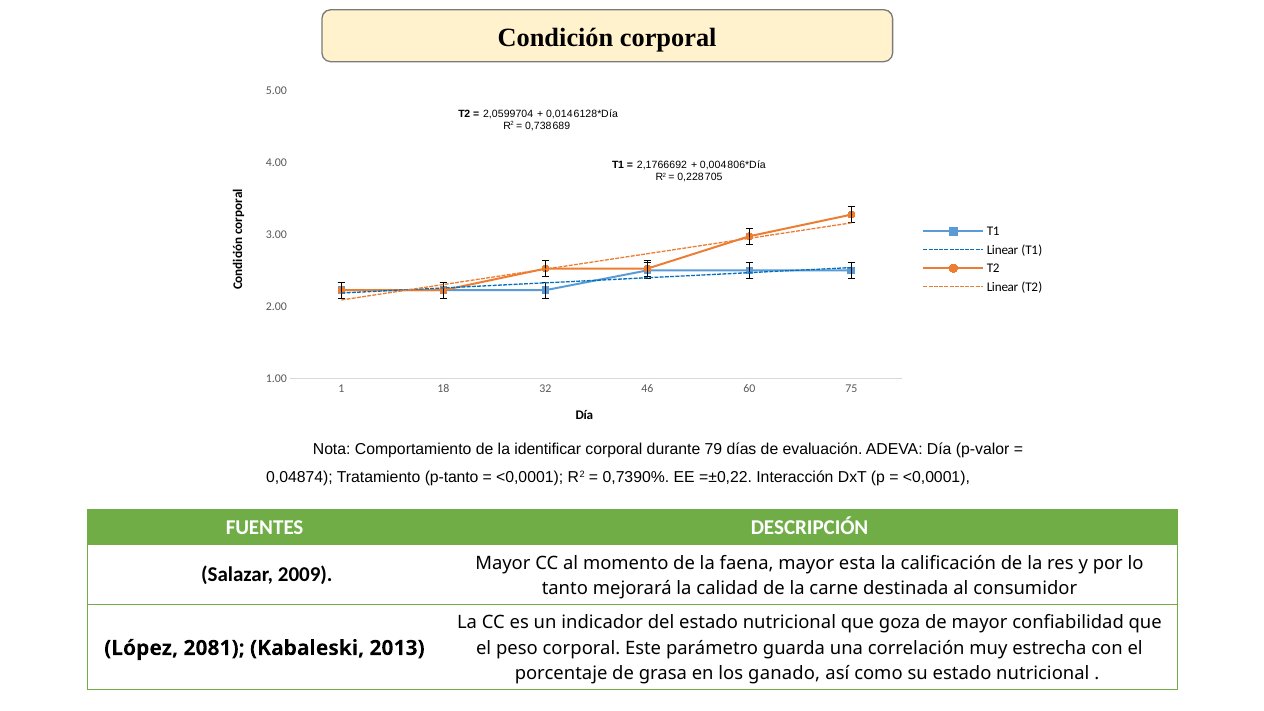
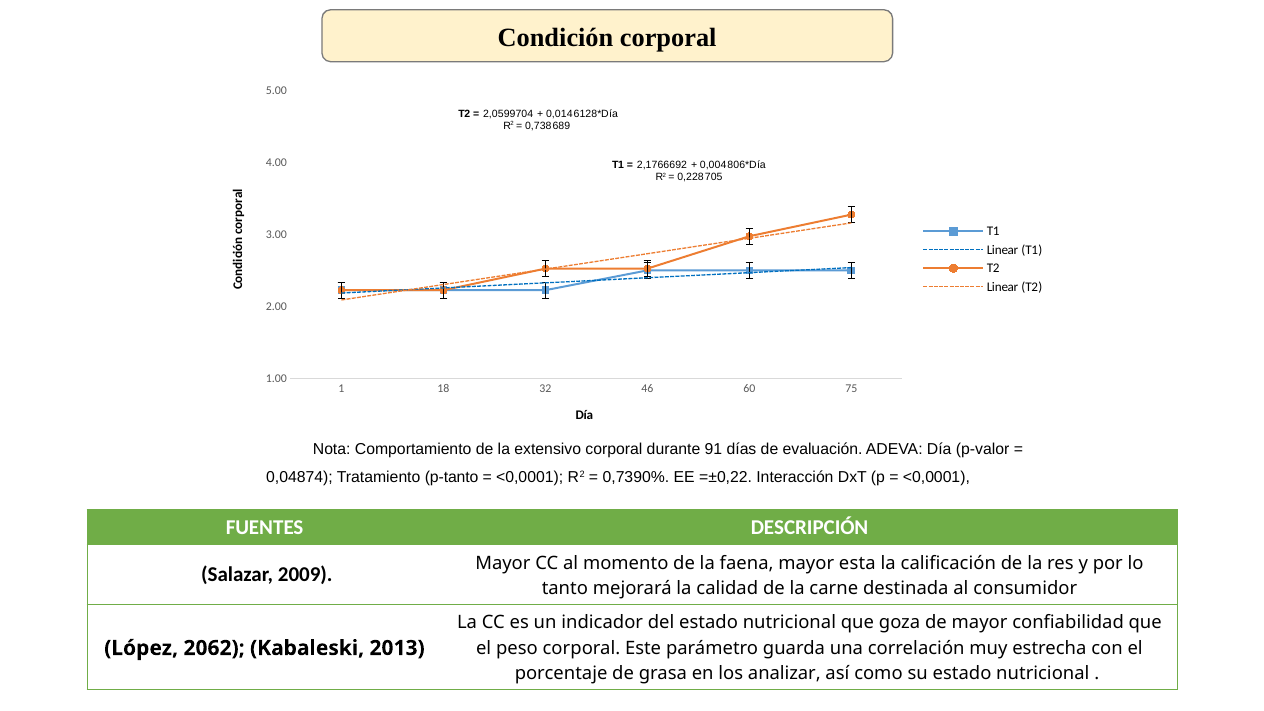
identificar: identificar -> extensivo (548, 449)
79: 79 -> 91 (713, 449)
2081: 2081 -> 2062 (214, 648)
ganado: ganado -> analizar (784, 673)
